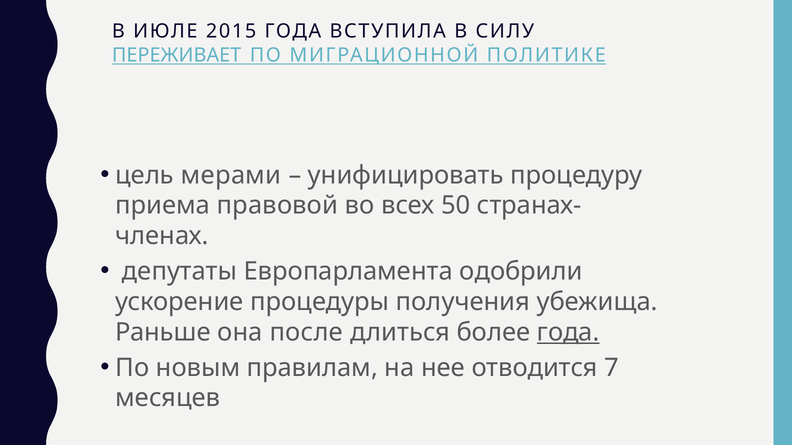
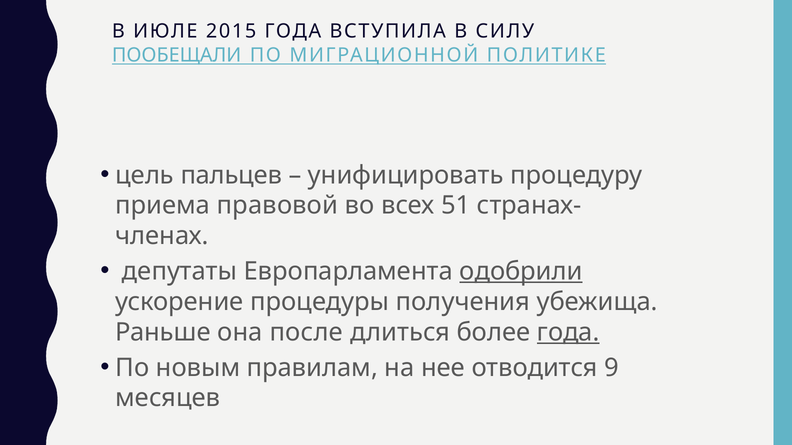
ПЕРЕЖИВАЕТ: ПЕРЕЖИВАЕТ -> ПООБЕЩАЛИ (177, 55)
мерами: мерами -> пальцев (231, 175)
50: 50 -> 51 (456, 206)
одобрили underline: none -> present (521, 272)
7: 7 -> 9 (612, 368)
